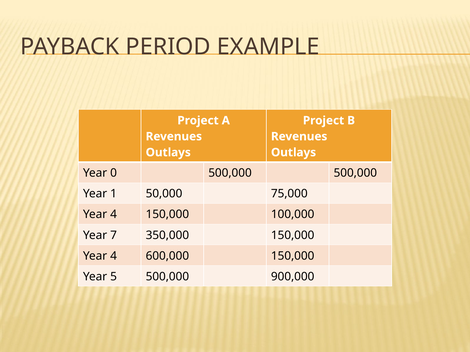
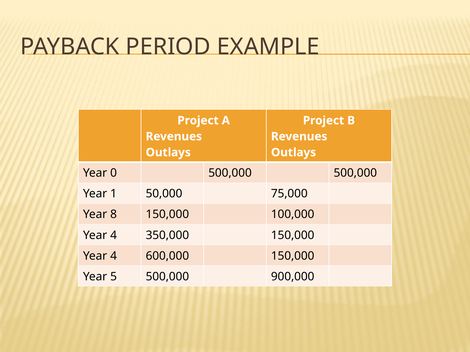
4: 4 -> 8 (114, 215)
7: 7 -> 4 (114, 235)
